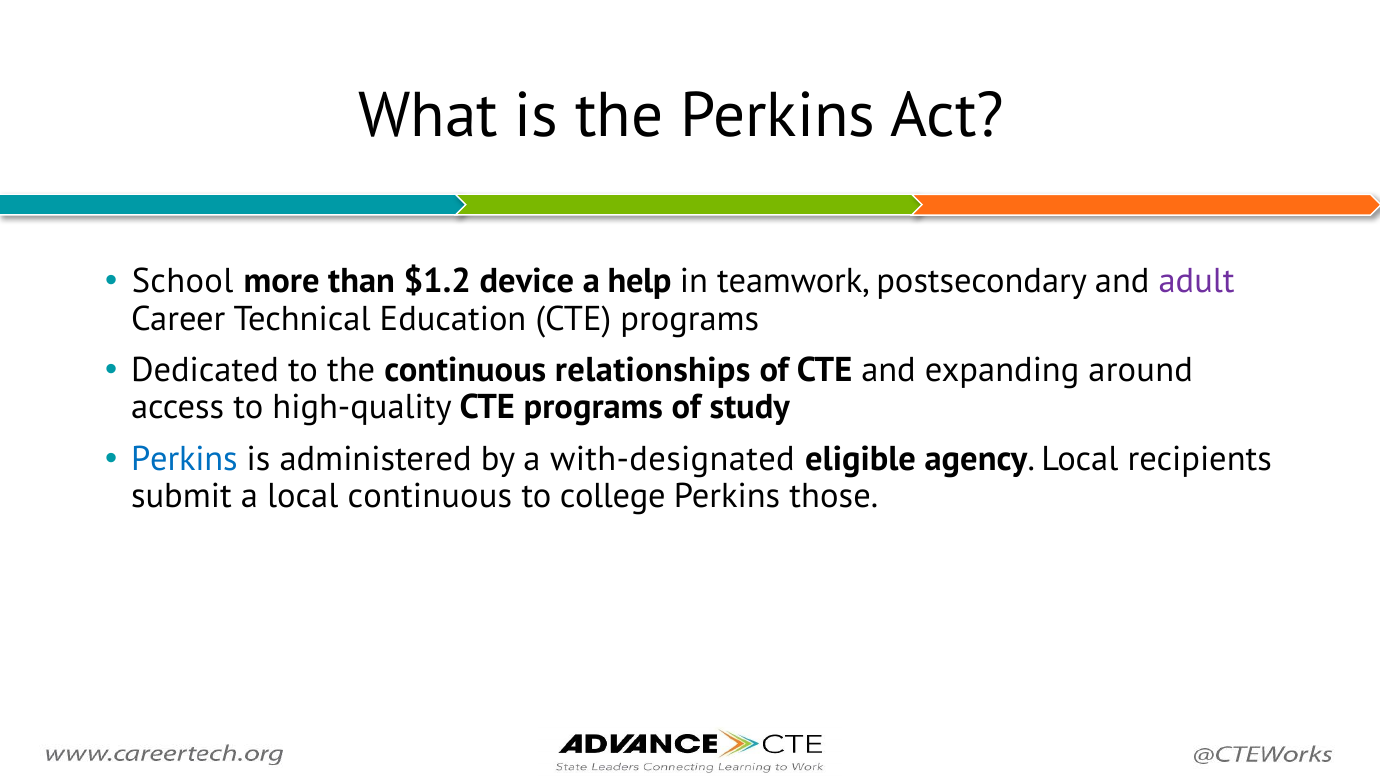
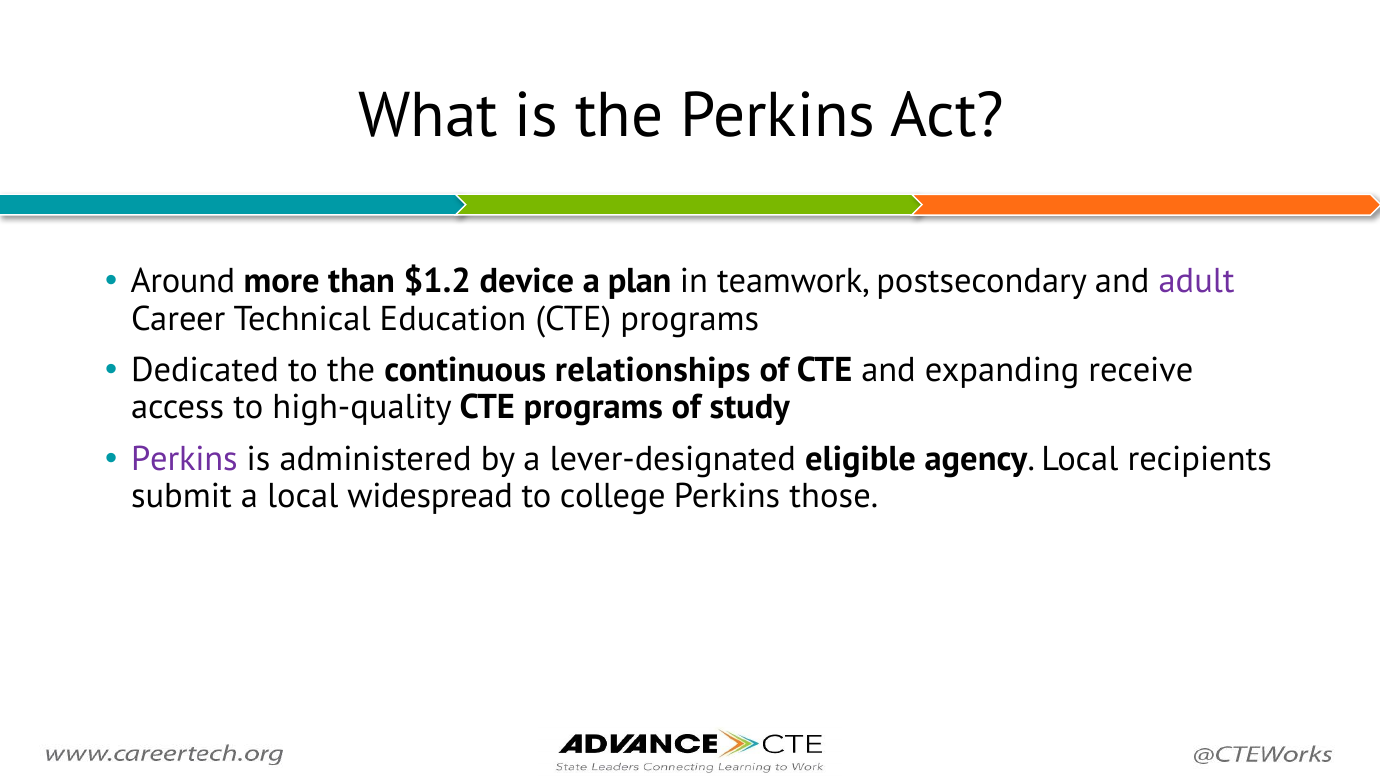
School: School -> Around (183, 282)
help: help -> plan (640, 282)
around: around -> receive (1141, 370)
Perkins colour: blue -> purple (184, 459)
with-designated: with-designated -> lever-designated (673, 459)
local continuous: continuous -> widespread (430, 497)
